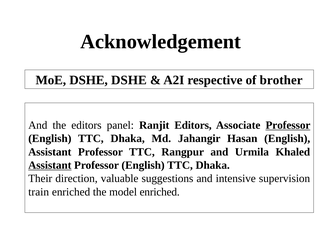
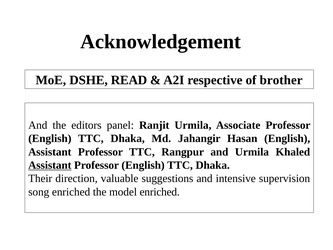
DSHE DSHE: DSHE -> READ (129, 80)
Ranjit Editors: Editors -> Urmila (193, 125)
Professor underline: present -> none (288, 125)
train: train -> song (39, 192)
